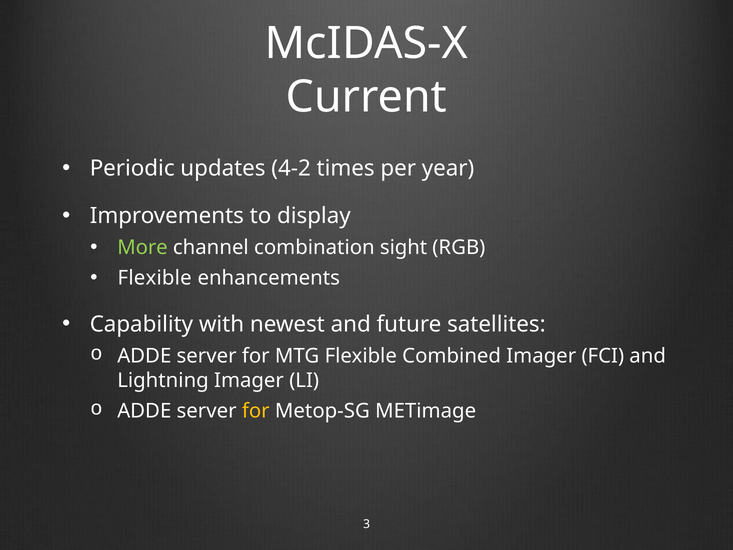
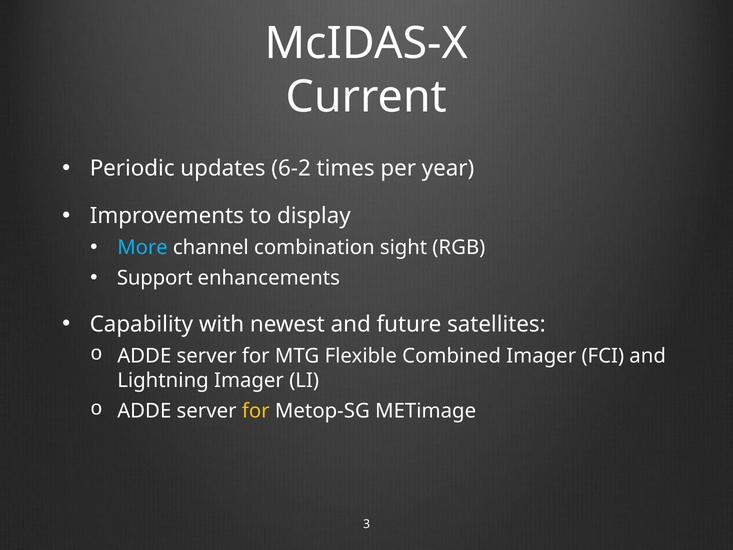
4-2: 4-2 -> 6-2 (291, 169)
More colour: light green -> light blue (142, 247)
Flexible: Flexible -> Support (155, 278)
